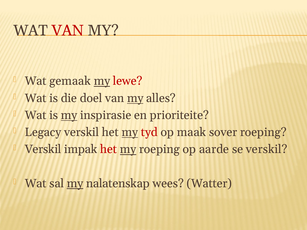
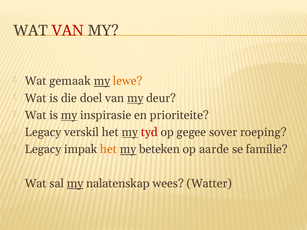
lewe colour: red -> orange (128, 81)
alles: alles -> deur (161, 98)
maak: maak -> gegee (191, 132)
Verskil: Verskil -> Legacy (43, 149)
het colour: red -> orange (109, 149)
my roeping: roeping -> beteken (160, 149)
se verskil: verskil -> familie (267, 149)
